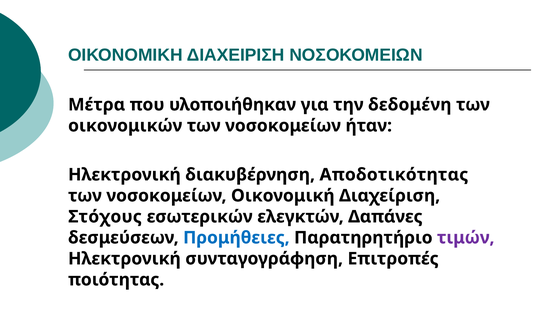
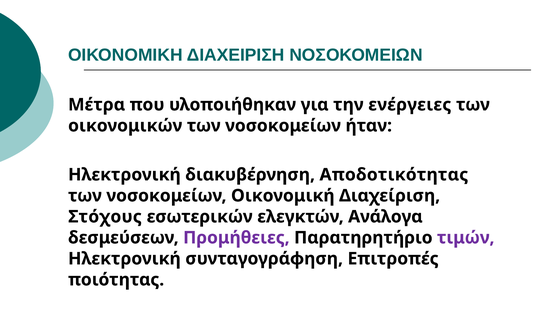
δεδομένη: δεδομένη -> ενέργειες (410, 104)
Δαπάνες: Δαπάνες -> Ανάλογα (385, 216)
Προμήθειες colour: blue -> purple (236, 237)
